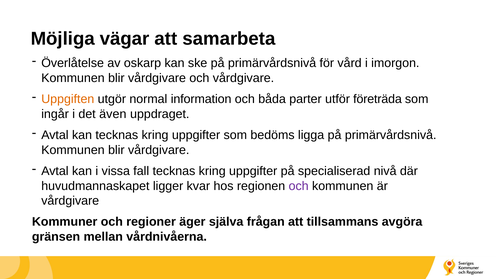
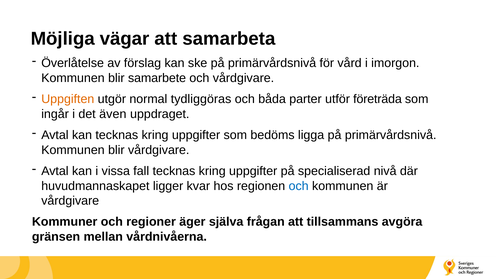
oskarp: oskarp -> förslag (143, 63)
vårdgivare: vårdgivare -> samarbete (157, 78)
information: information -> tydliggöras (201, 99)
och colour: purple -> blue (299, 186)
